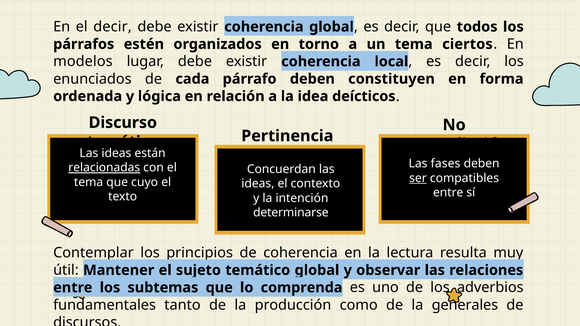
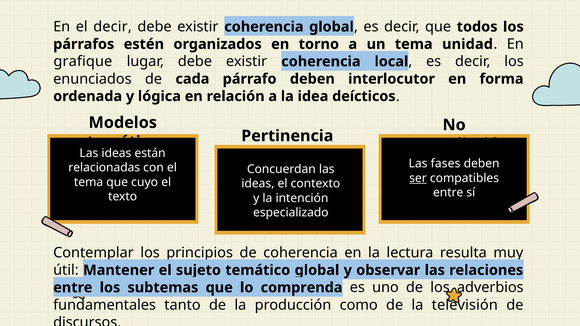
ciertos: ciertos -> unidad (467, 44)
modelos: modelos -> grafique (83, 62)
constituyen: constituyen -> interlocutor (392, 79)
Discurso: Discurso -> Modelos (123, 123)
relacionadas underline: present -> none (104, 168)
determinarse: determinarse -> especializado (291, 213)
generales: generales -> televisión (465, 305)
